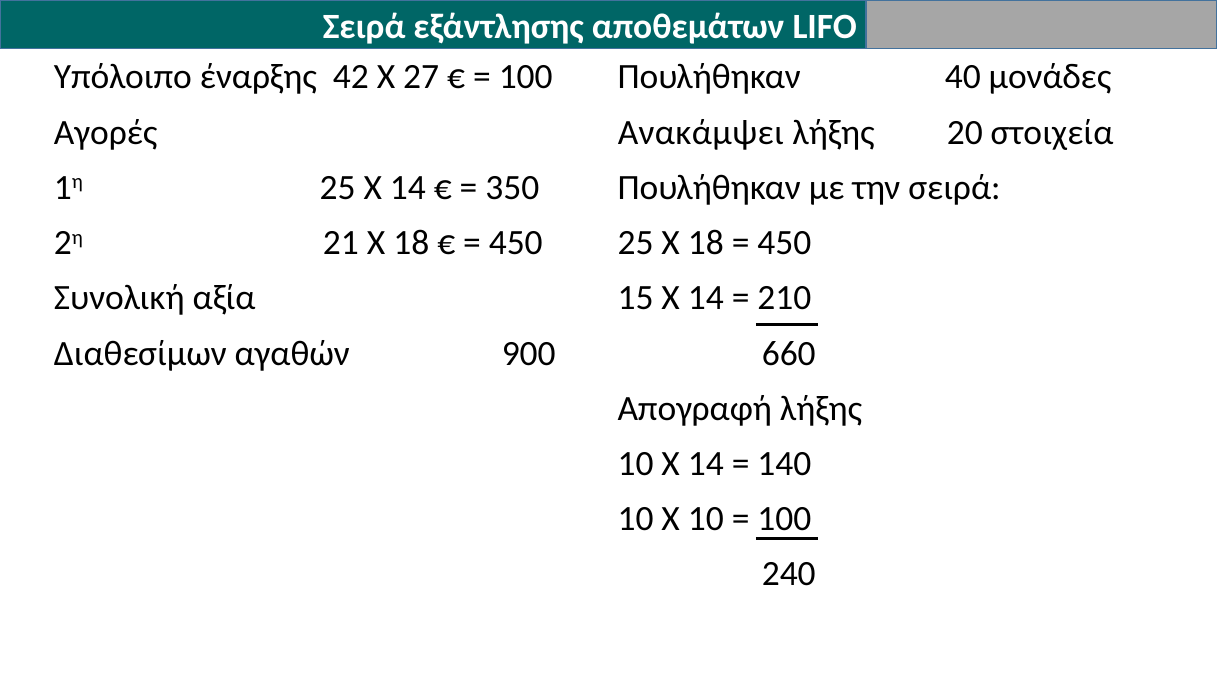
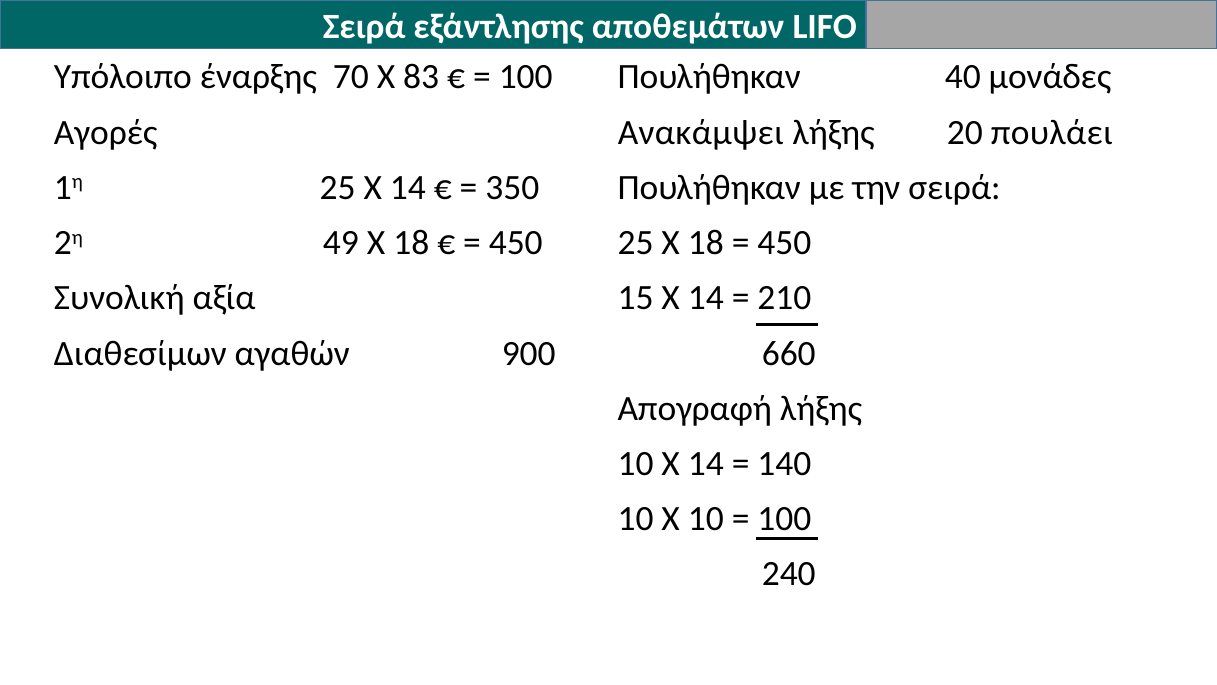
42: 42 -> 70 (351, 77)
27: 27 -> 83 (421, 77)
στοιχεία: στοιχεία -> πουλάει (1052, 132)
21: 21 -> 49 (341, 243)
